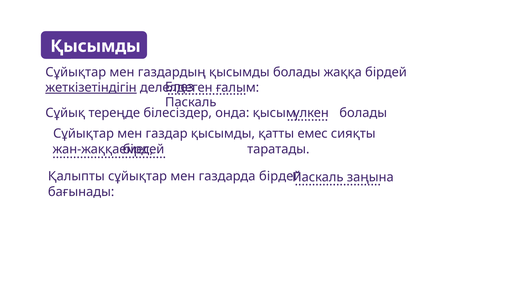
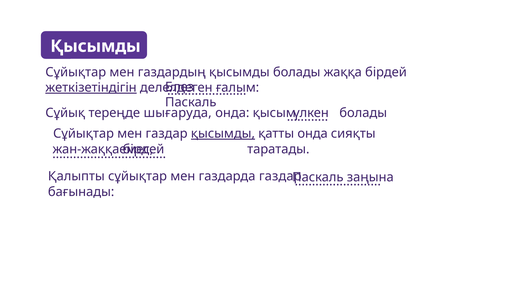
білесіздер: білесіздер -> шығаруда (178, 113)
қысымды underline: none -> present (223, 134)
қатты емес: емес -> онда (313, 134)
газдарда бірдей: бірдей -> газдар (280, 176)
